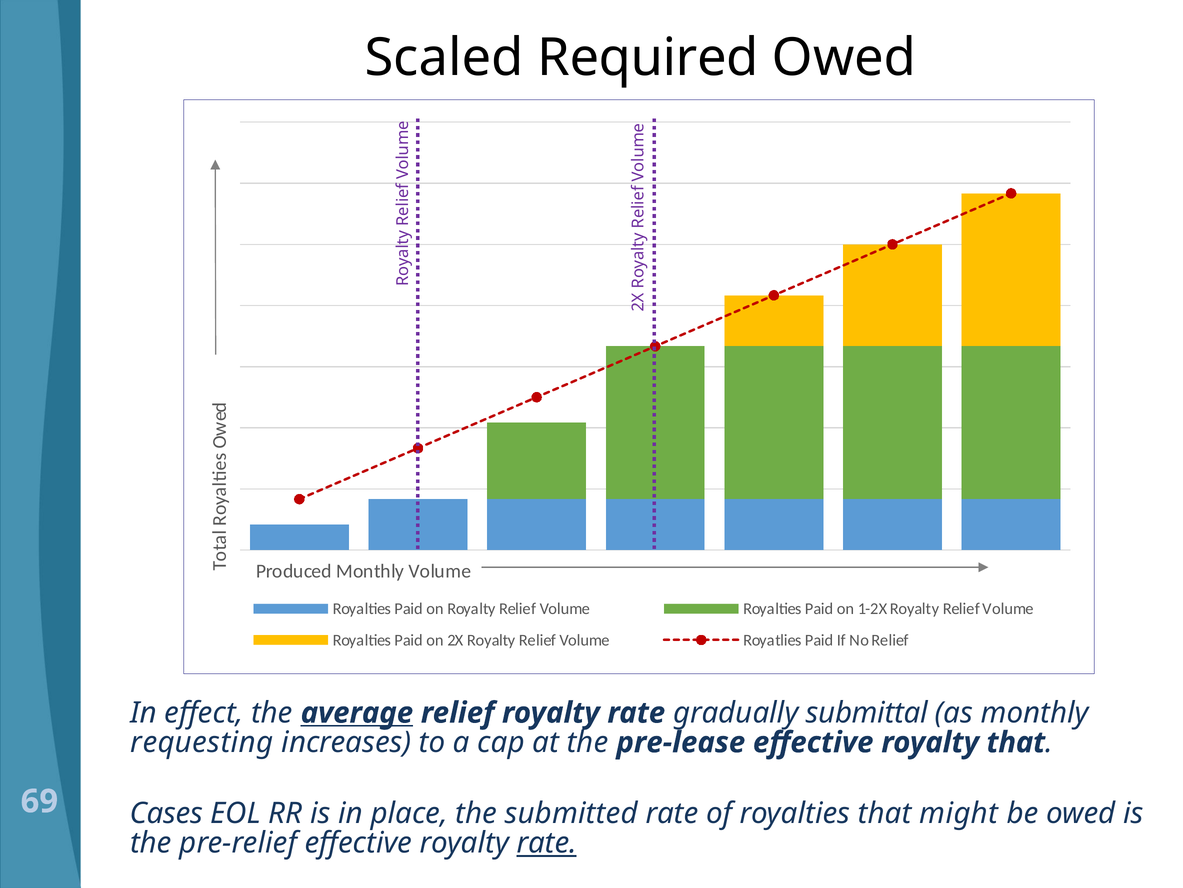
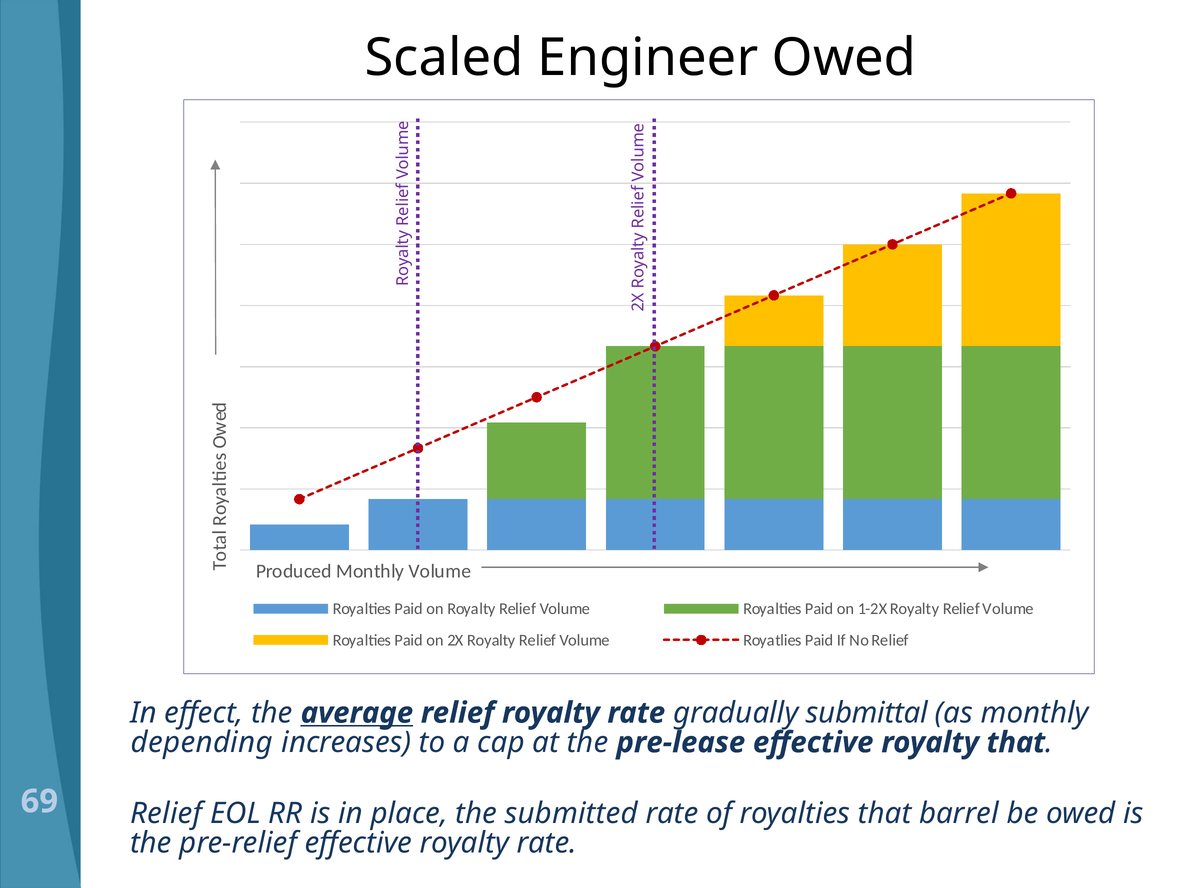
Required: Required -> Engineer (648, 58)
requesting: requesting -> depending (202, 742)
Cases: Cases -> Relief (166, 813)
might: might -> barrel (959, 813)
rate underline: present -> none (547, 842)
